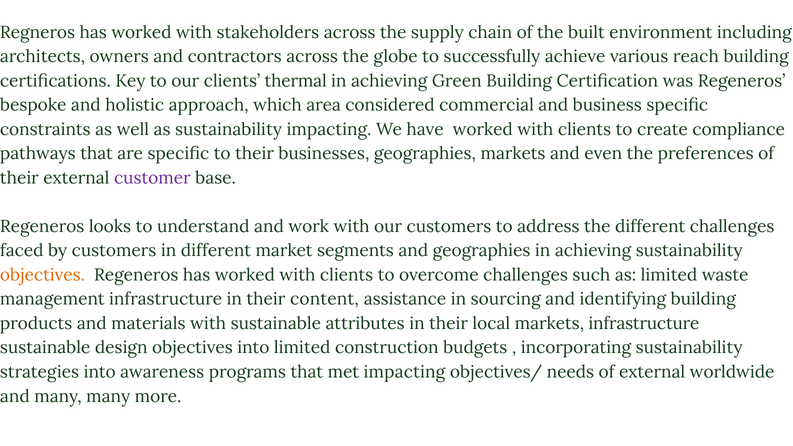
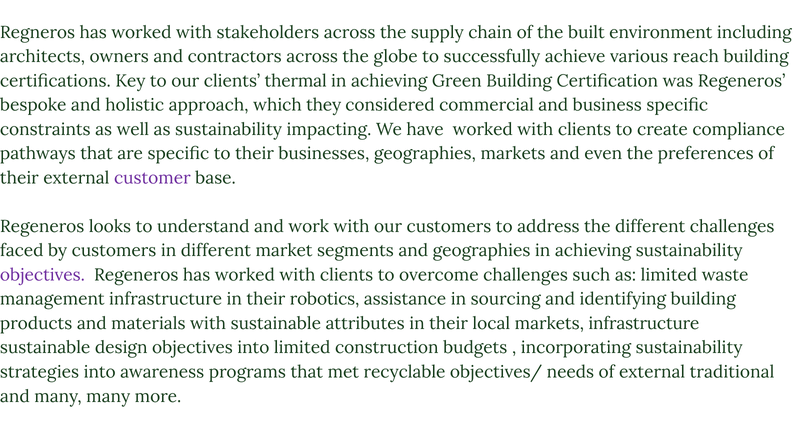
area: area -> they (324, 105)
objectives colour: orange -> purple (42, 275)
content: content -> robotics (325, 299)
met impacting: impacting -> recyclable (405, 372)
worldwide: worldwide -> traditional (732, 372)
